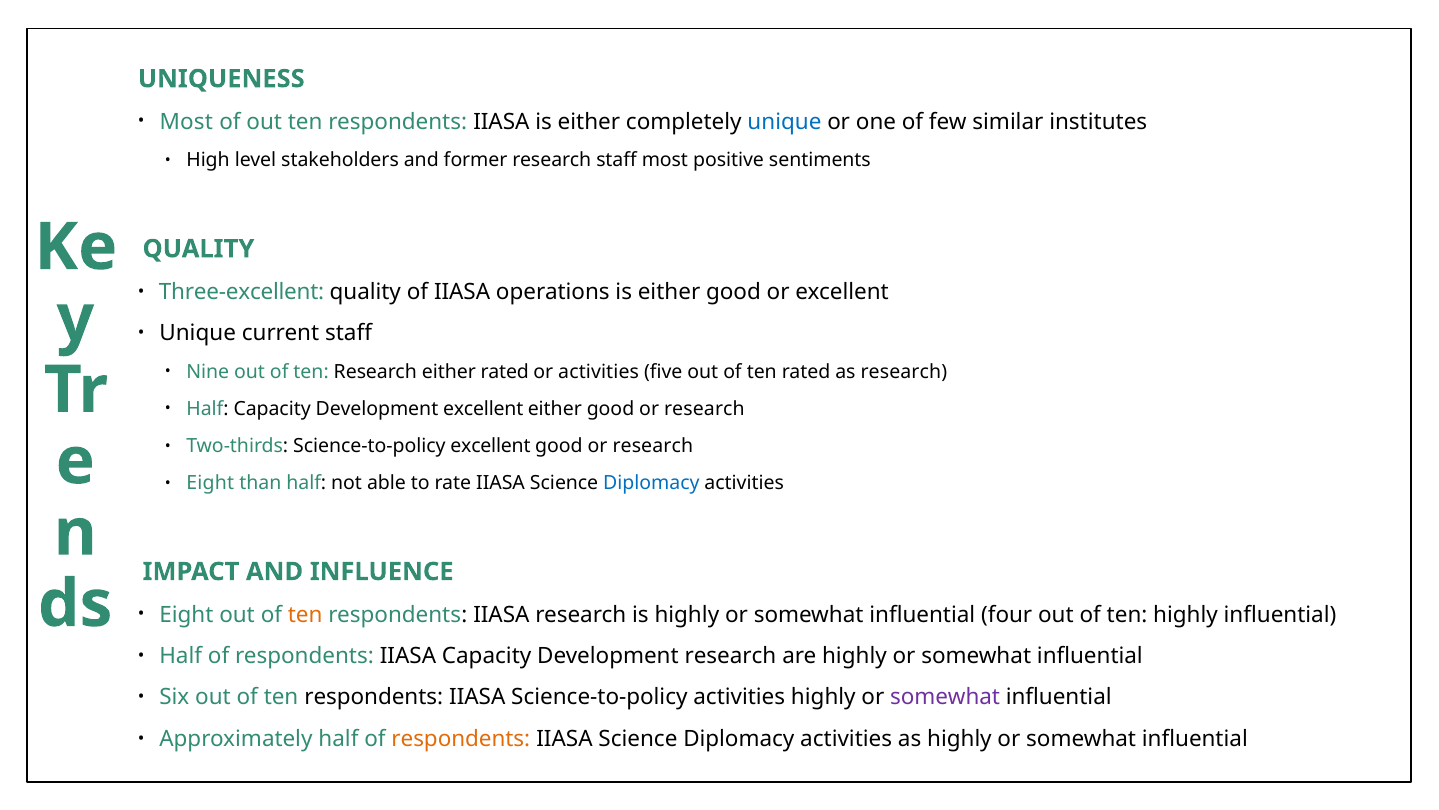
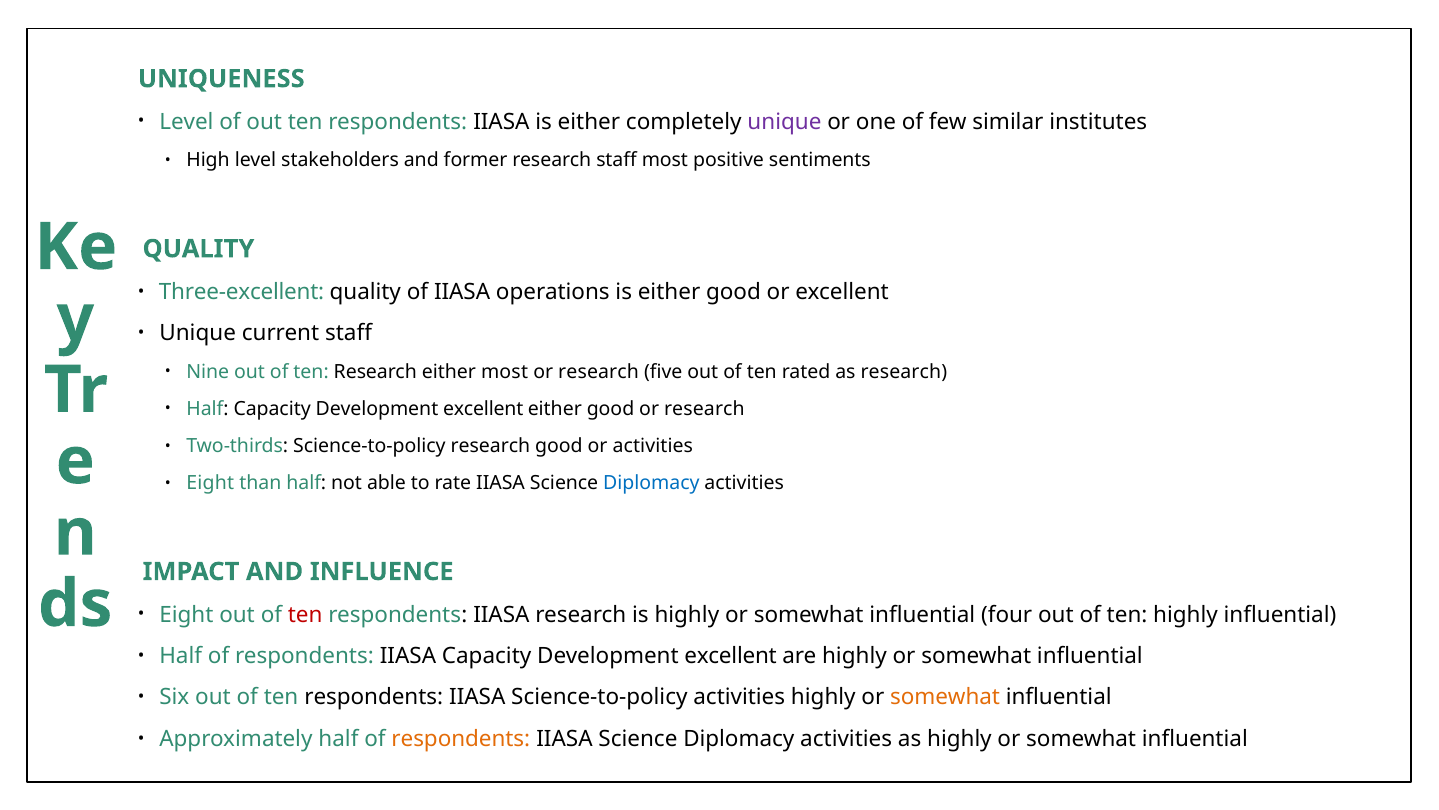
Most: Most -> Level (186, 122)
unique colour: blue -> purple (784, 122)
either rated: rated -> most (505, 372)
activities: activities -> research (599, 372)
Science-to-policy excellent: excellent -> research (490, 446)
research: research -> activities (653, 446)
ten colour: orange -> red (305, 614)
IIASA Capacity Development research: research -> excellent (731, 656)
somewhat colour: purple -> orange (945, 697)
